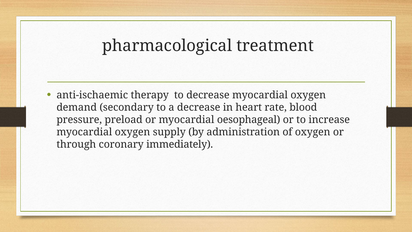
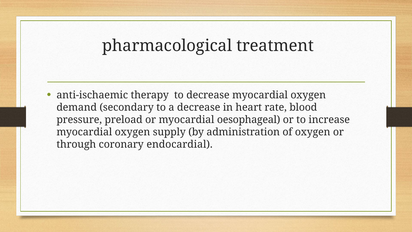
immediately: immediately -> endocardial (180, 144)
